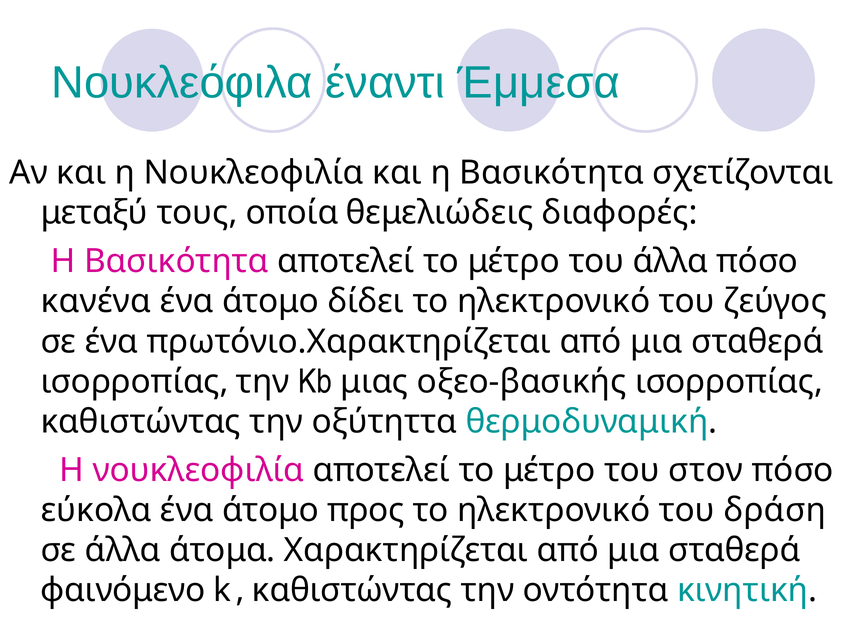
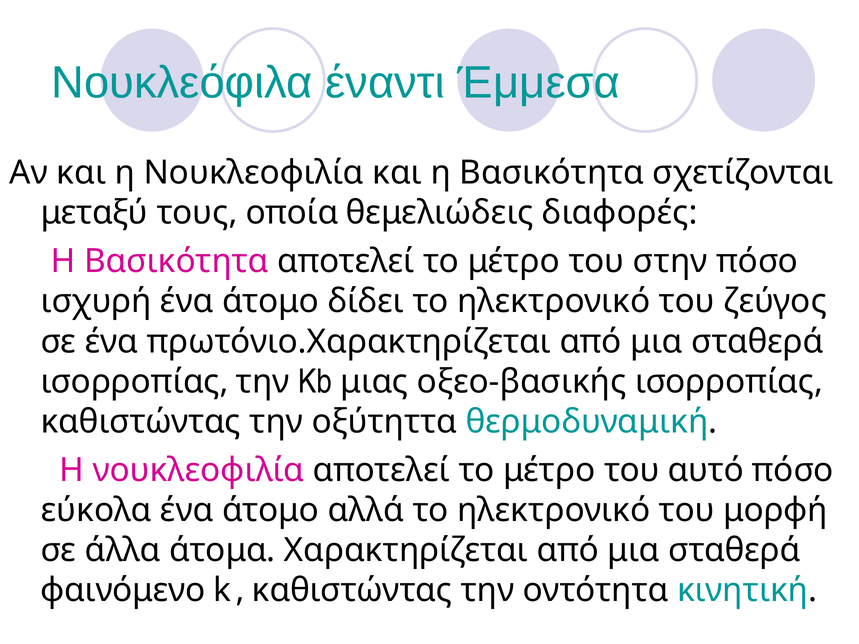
του άλλα: άλλα -> στην (670, 261)
κανένα: κανένα -> ισχυρή (96, 302)
στον: στον -> αυτό (706, 470)
προς: προς -> αλλά (366, 510)
δράση: δράση -> μορφή (775, 510)
